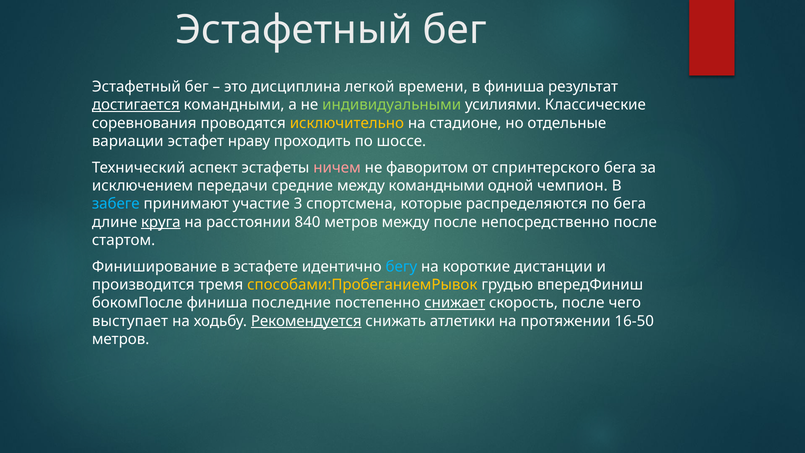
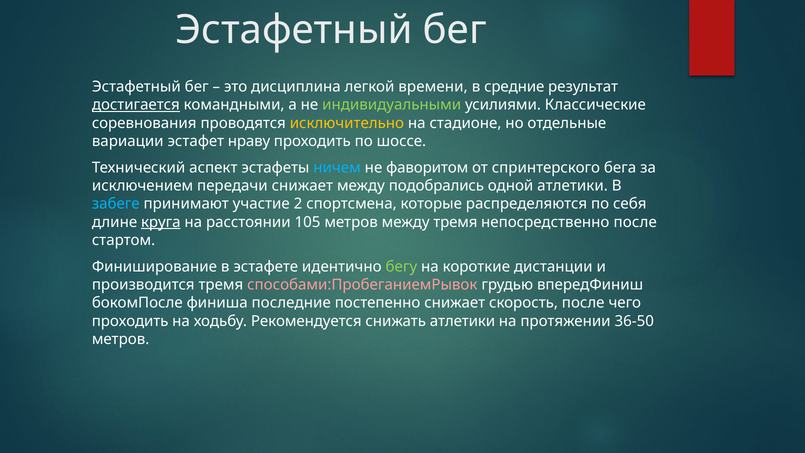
в финиша: финиша -> средние (514, 87)
ничем colour: pink -> light blue (337, 168)
передачи средние: средние -> снижает (302, 186)
между командными: командными -> подобрались (436, 186)
одной чемпион: чемпион -> атлетики (573, 186)
3: 3 -> 2 (298, 204)
по бега: бега -> себя (630, 204)
840: 840 -> 105 (308, 222)
между после: после -> тремя (455, 222)
бегу colour: light blue -> light green (401, 267)
способами:ПробеганиемРывок colour: yellow -> pink (362, 285)
снижает underline: present -> none (455, 303)
выступает: выступает -> проходить (130, 321)
Рекомендуется underline: present -> none (306, 321)
16-50: 16-50 -> 36-50 (634, 321)
